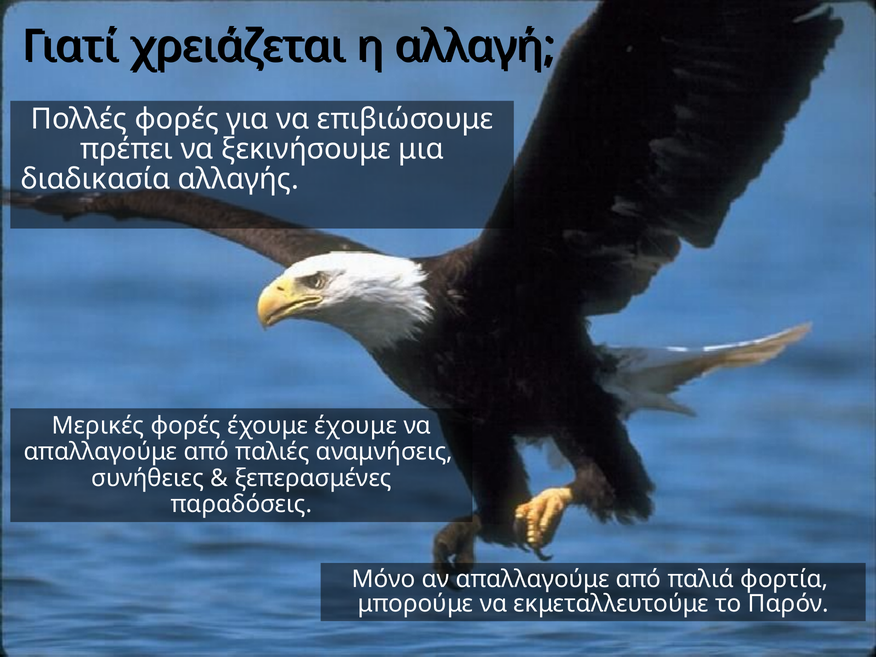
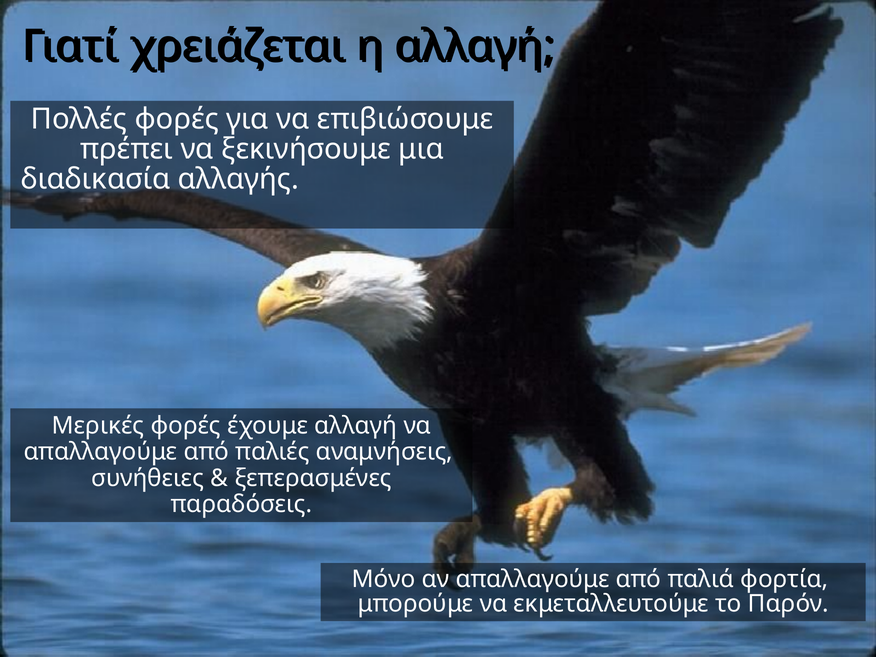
έχουμε έχουμε: έχουμε -> αλλαγή (356, 426)
